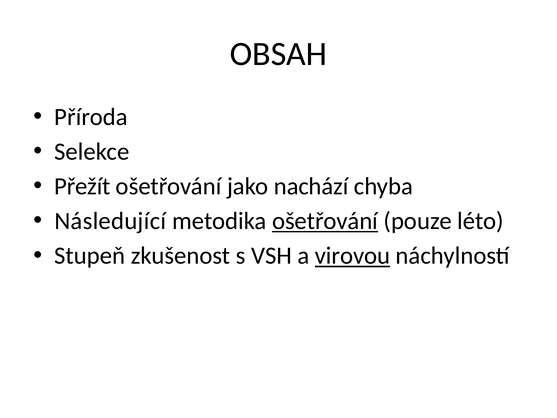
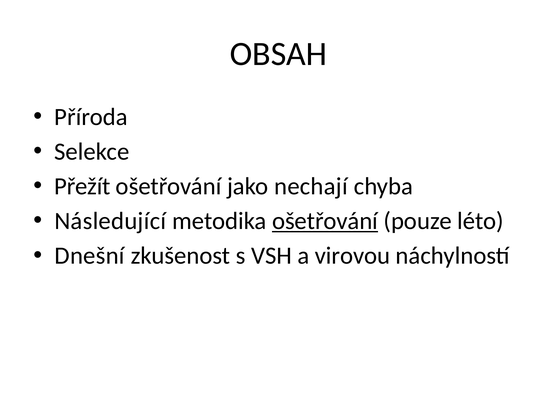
nachází: nachází -> nechají (311, 186)
Stupeň: Stupeň -> Dnešní (90, 256)
virovou underline: present -> none (352, 256)
